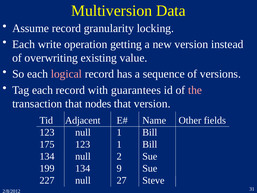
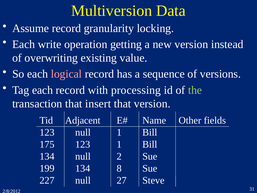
guarantees: guarantees -> processing (136, 90)
the colour: pink -> light green (195, 90)
nodes: nodes -> insert (98, 104)
9: 9 -> 8 (119, 168)
